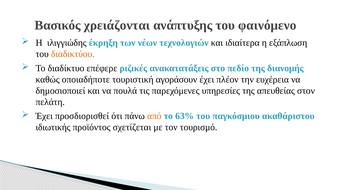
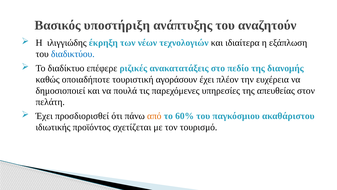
χρειάζονται: χρειάζονται -> υποστήριξη (117, 25)
φαινόμενο: φαινόμενο -> αναζητούν (267, 25)
διαδικτύου colour: orange -> blue (73, 54)
63%: 63% -> 60% (185, 116)
